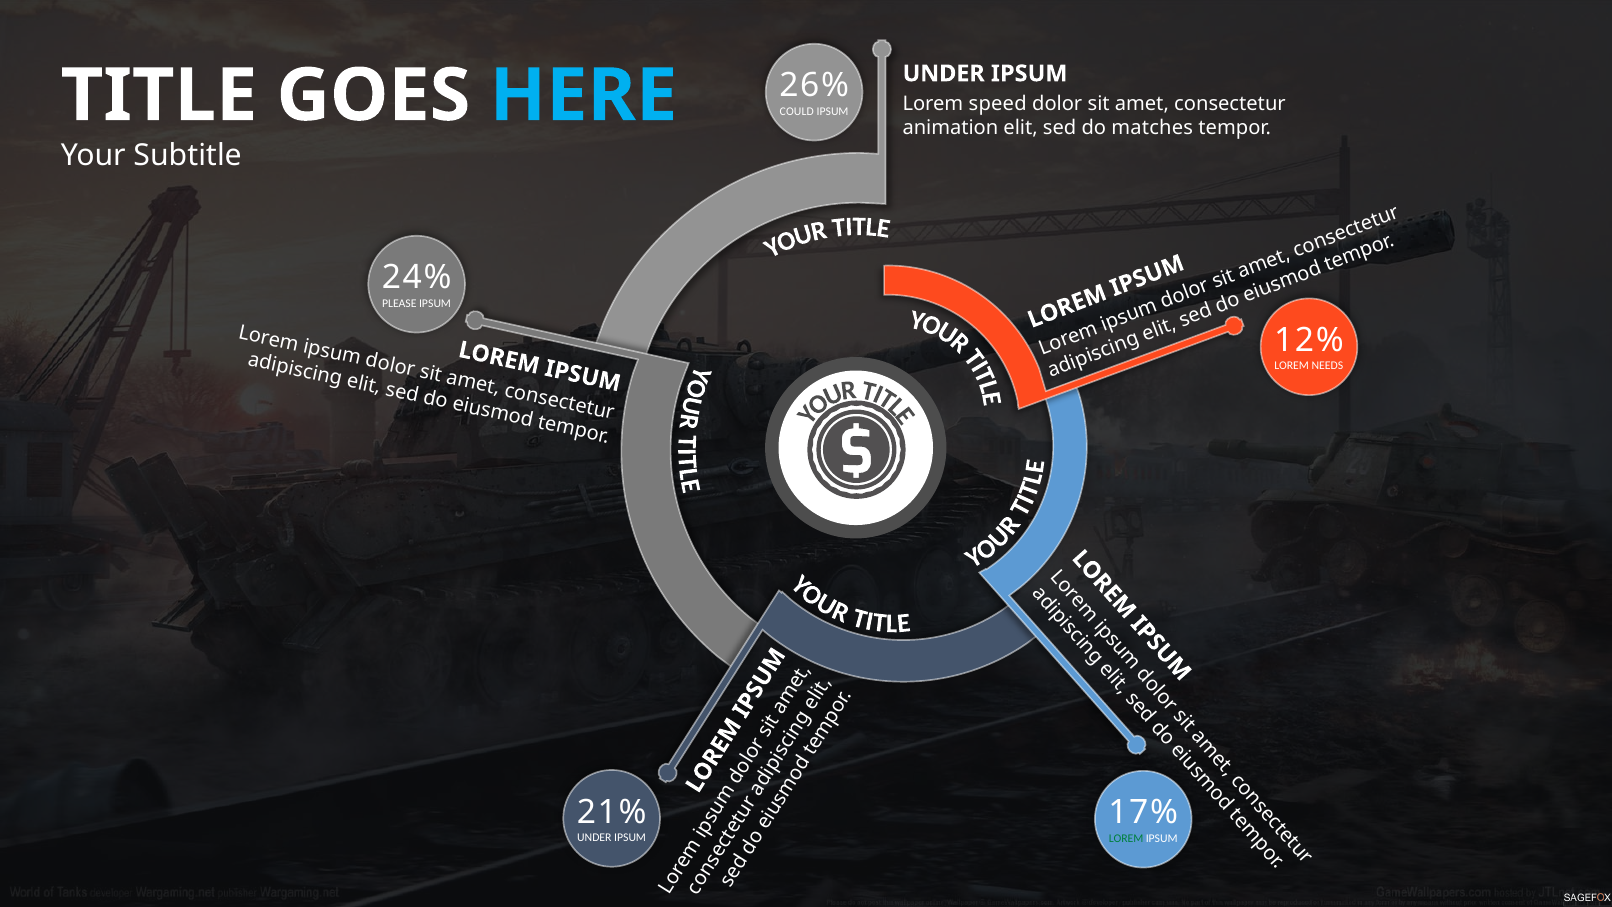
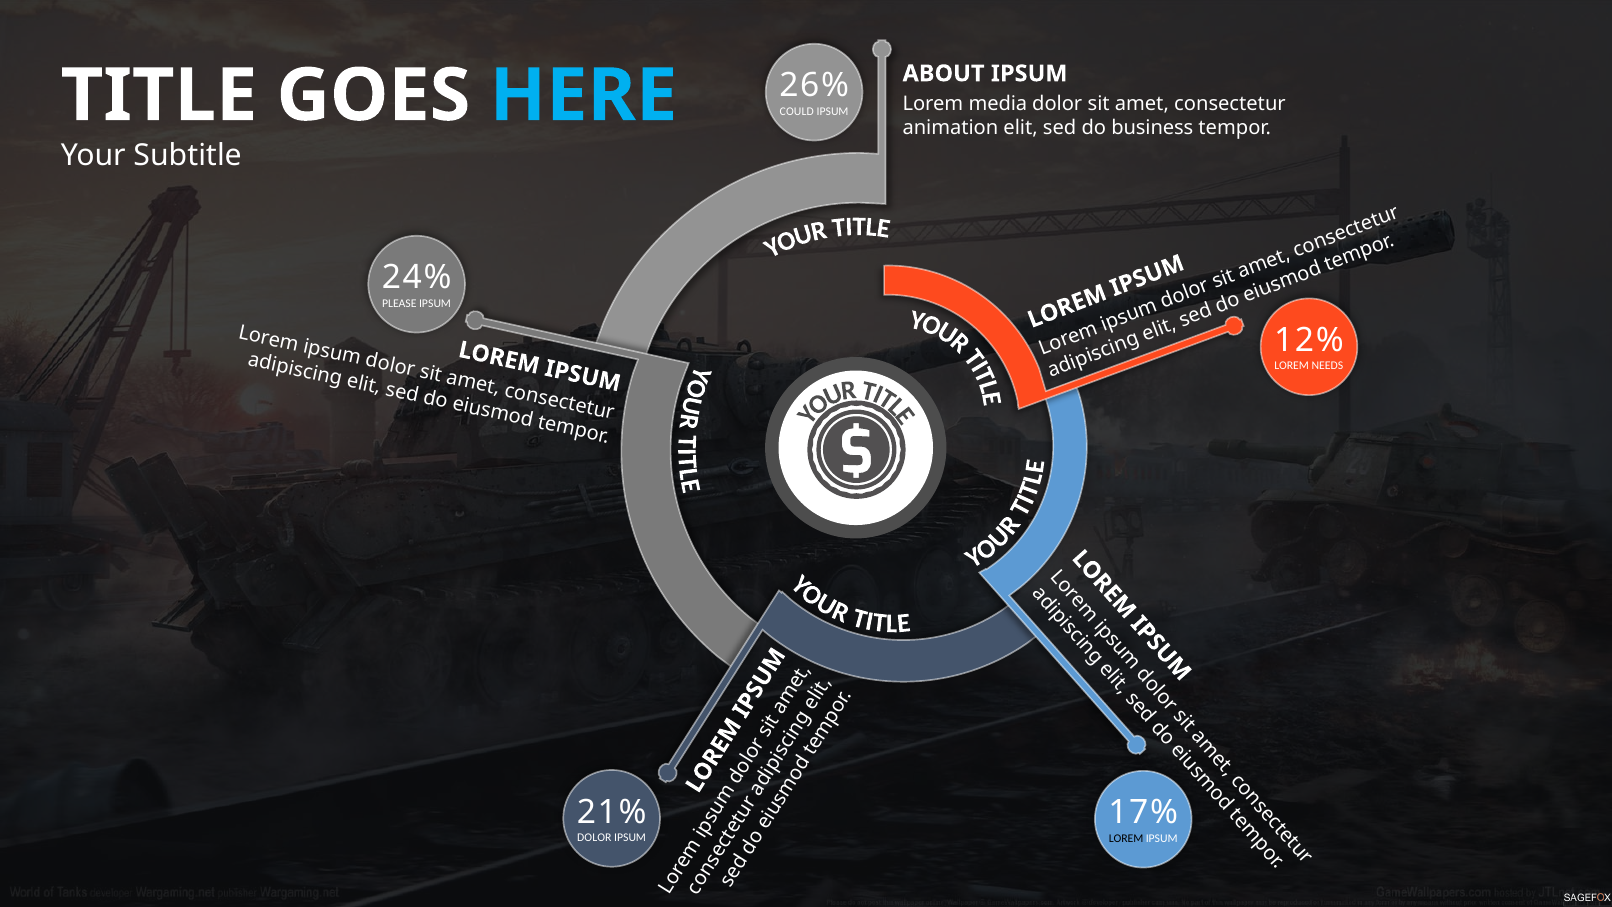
UNDER: UNDER -> ABOUT (944, 74)
speed: speed -> media (998, 104)
matches: matches -> business (1152, 128)
UNDER: UNDER -> DOLOR (594, 837)
LOREM colour: green -> black (1126, 838)
